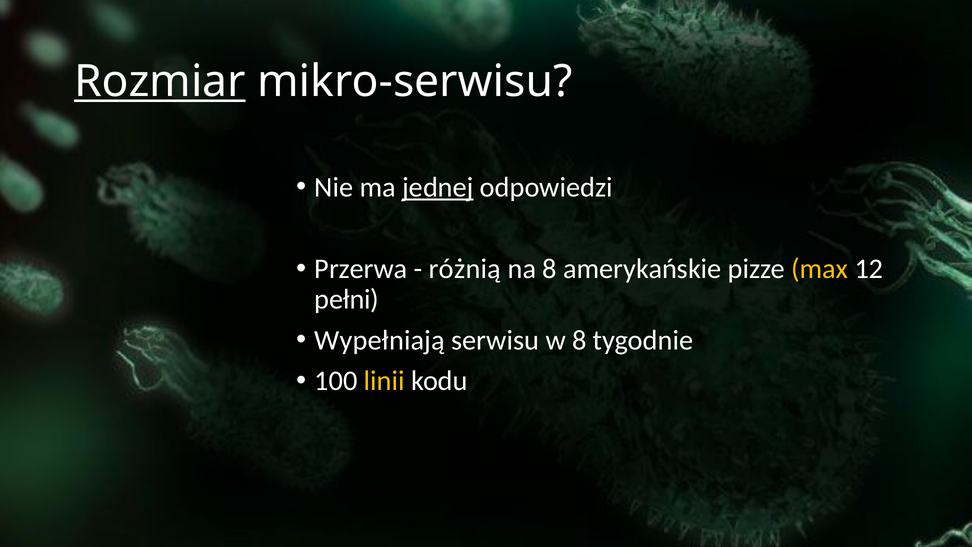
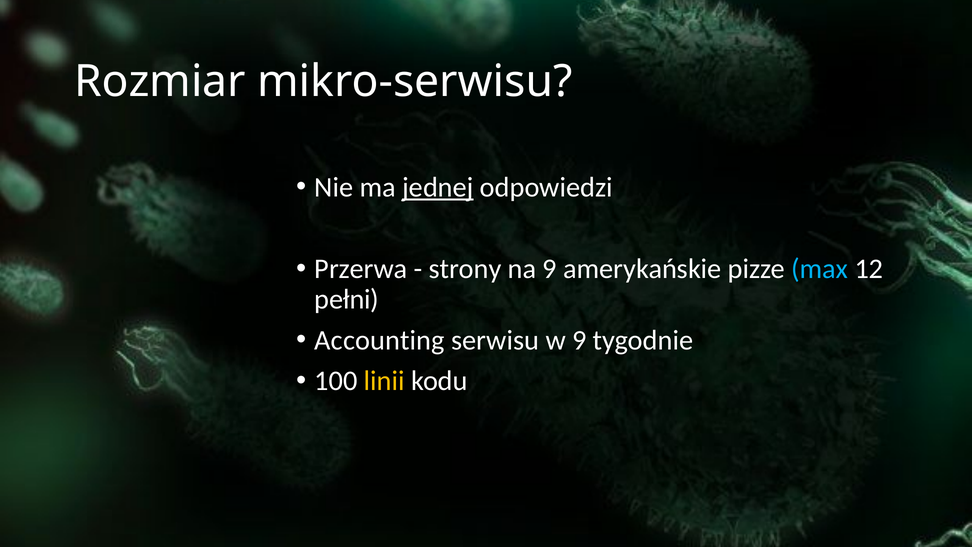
Rozmiar underline: present -> none (160, 82)
różnią: różnią -> strony (465, 269)
na 8: 8 -> 9 (550, 269)
max colour: yellow -> light blue (820, 269)
Wypełniają: Wypełniają -> Accounting (380, 340)
w 8: 8 -> 9 (579, 340)
